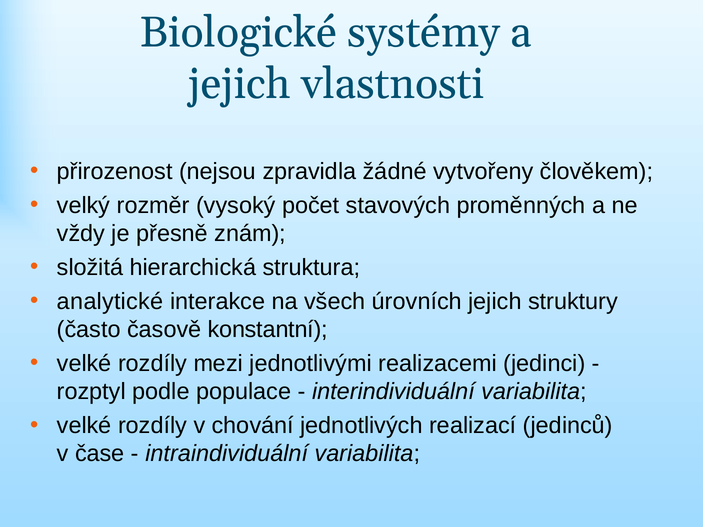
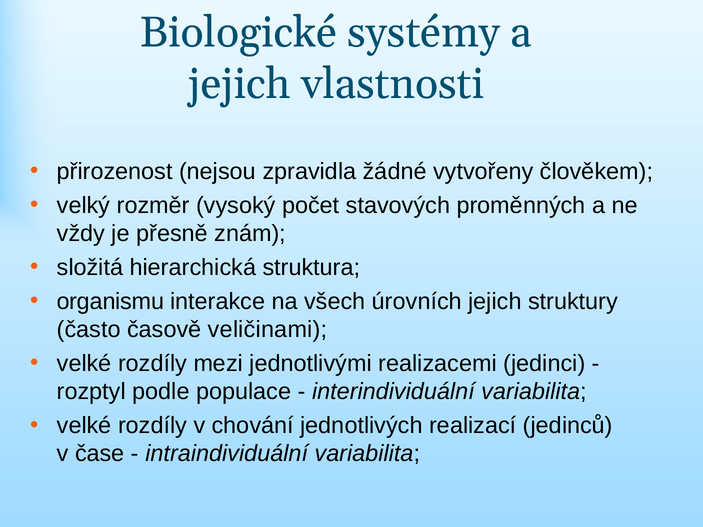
analytické: analytické -> organismu (110, 302)
konstantní: konstantní -> veličinami (268, 330)
